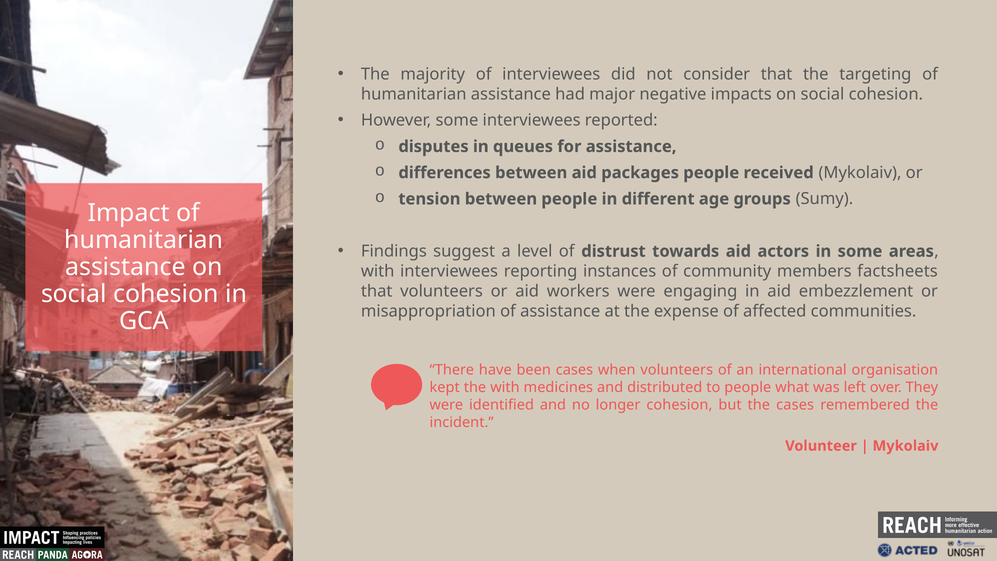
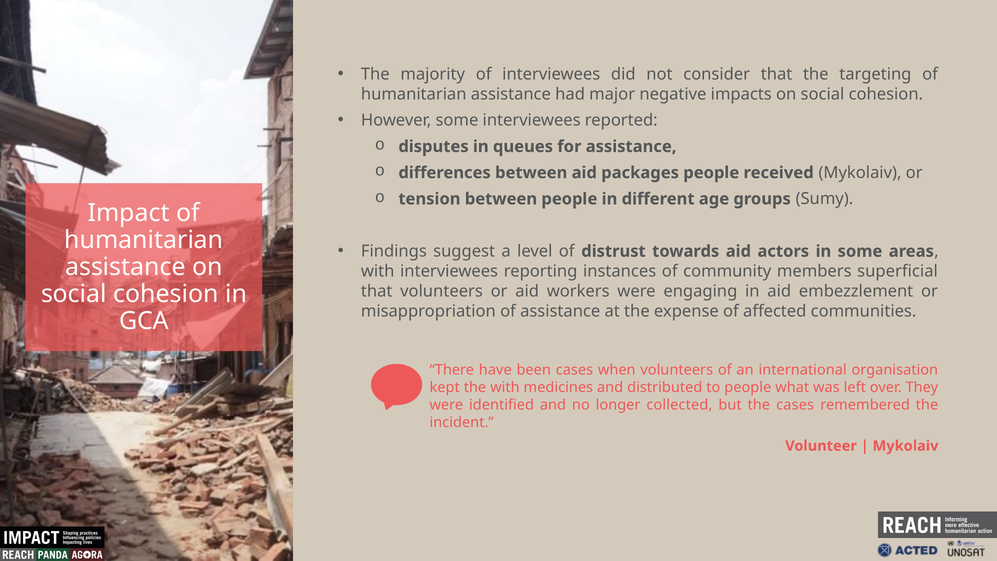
factsheets: factsheets -> superficial (898, 271)
longer cohesion: cohesion -> collected (679, 405)
